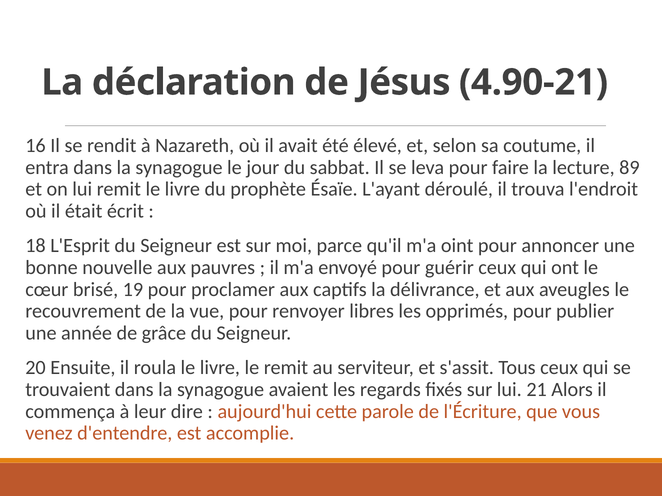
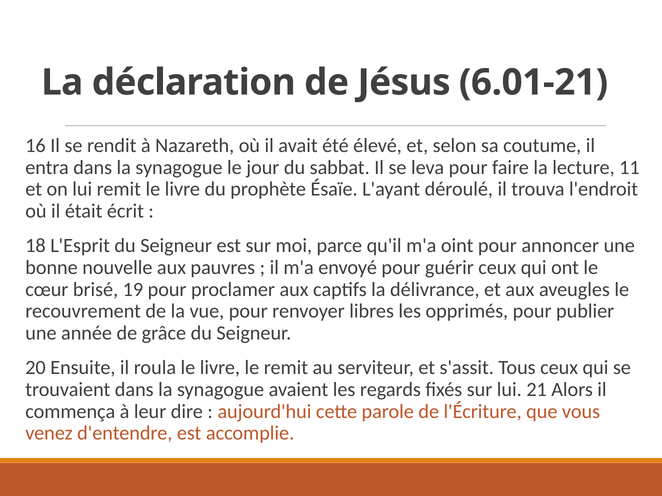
4.90-21: 4.90-21 -> 6.01-21 (533, 82)
89: 89 -> 11 (629, 168)
